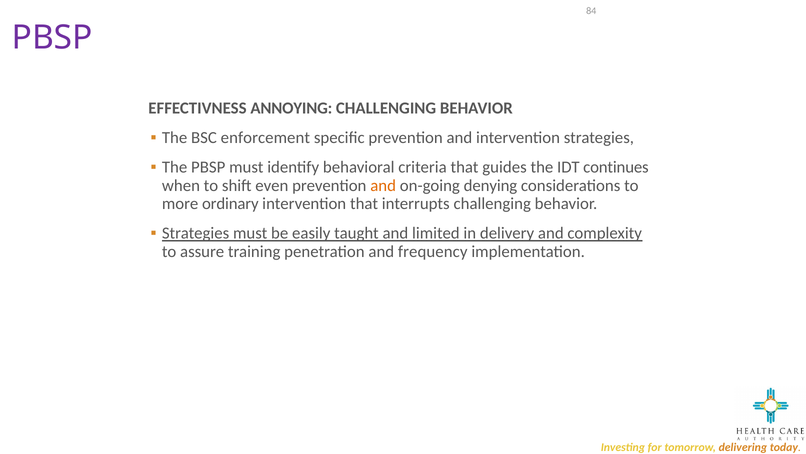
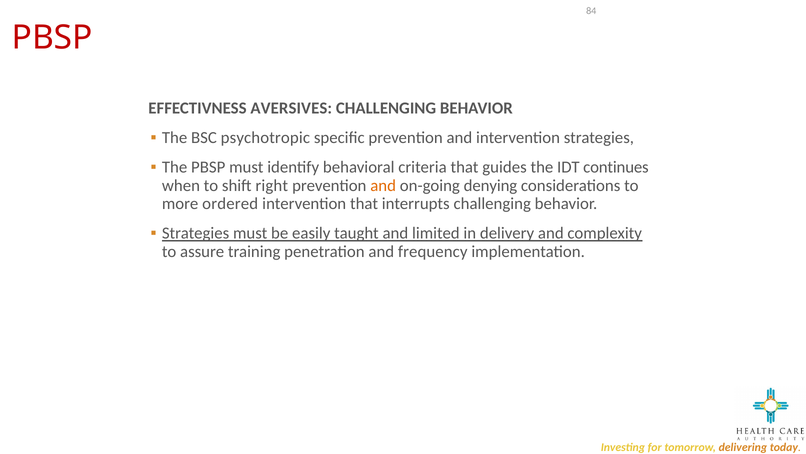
PBSP colour: purple -> red (52, 38)
ANNOYING: ANNOYING -> AVERSIVES (291, 108)
enforcement: enforcement -> psychotropic (265, 138)
even: even -> right (272, 185)
ordinary: ordinary -> ordered (230, 204)
